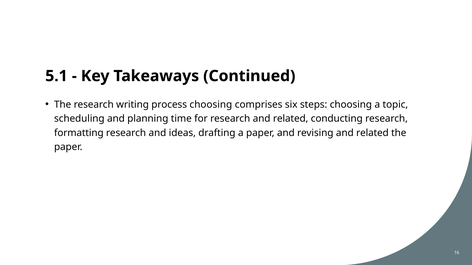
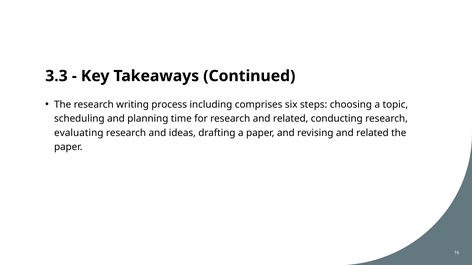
5.1: 5.1 -> 3.3 (56, 76)
process choosing: choosing -> including (211, 105)
formatting: formatting -> evaluating (79, 133)
